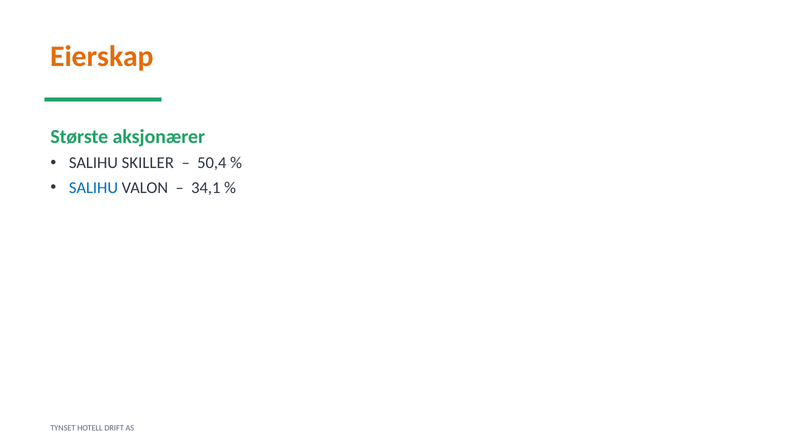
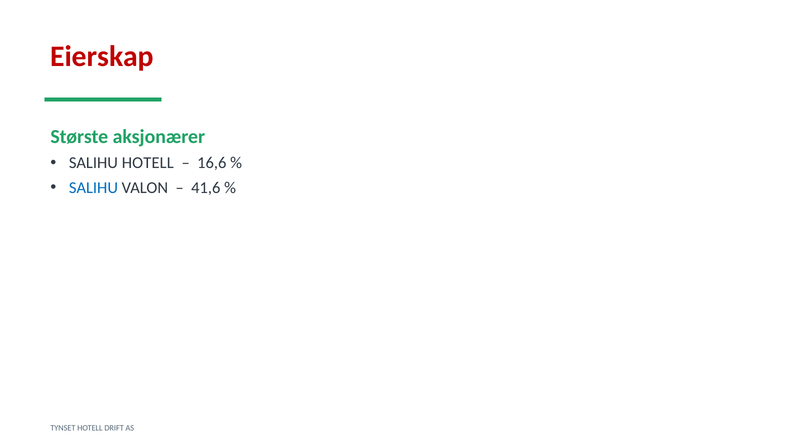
Eierskap colour: orange -> red (102, 57)
SALIHU SKILLER: SKILLER -> HOTELL (148, 163)
50,4: 50,4 -> 16,6 (212, 163)
34,1: 34,1 -> 41,6 (206, 188)
